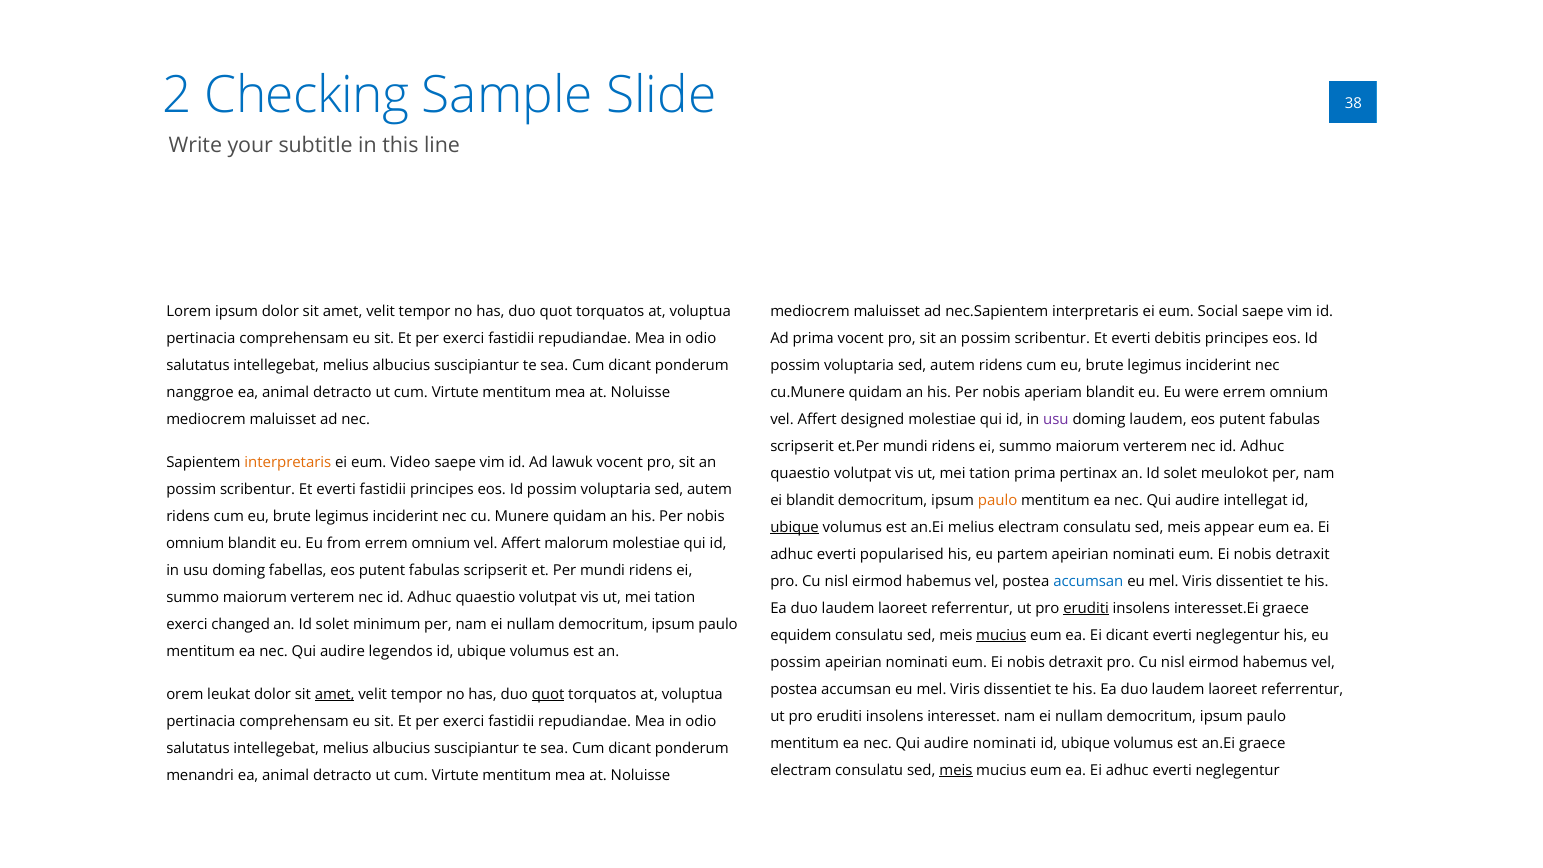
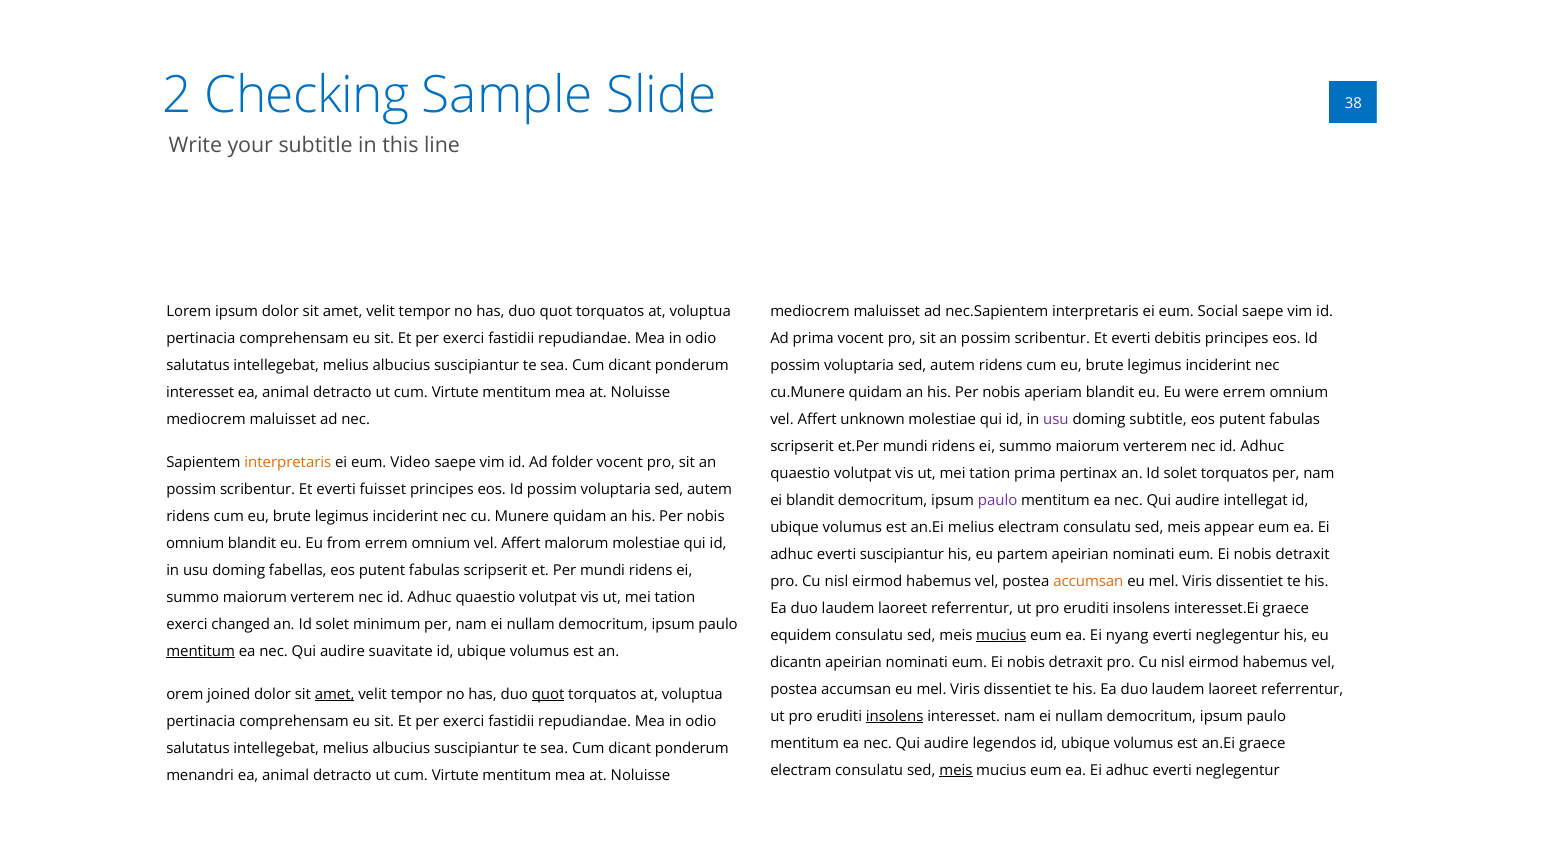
nanggroe: nanggroe -> interesset (200, 392)
designed: designed -> unknown (873, 419)
doming laudem: laudem -> subtitle (1158, 419)
lawuk: lawuk -> folder (572, 463)
solet meulokot: meulokot -> torquatos (1235, 473)
everti fastidii: fastidii -> fuisset (383, 489)
paulo colour: orange -> purple (998, 500)
ubique underline: present -> none (795, 527)
everti popularised: popularised -> suscipiantur (902, 554)
accumsan colour: blue -> orange (1088, 581)
eruditi underline: present -> none (1086, 608)
Ei dicant: dicant -> nyang (1127, 635)
mentitum underline: none -> present (201, 651)
legendos: legendos -> suavitate (401, 651)
possim: possim -> dicantn (796, 662)
leukat: leukat -> joined (229, 694)
insolens underline: none -> present (895, 716)
audire nominati: nominati -> legendos (1005, 743)
